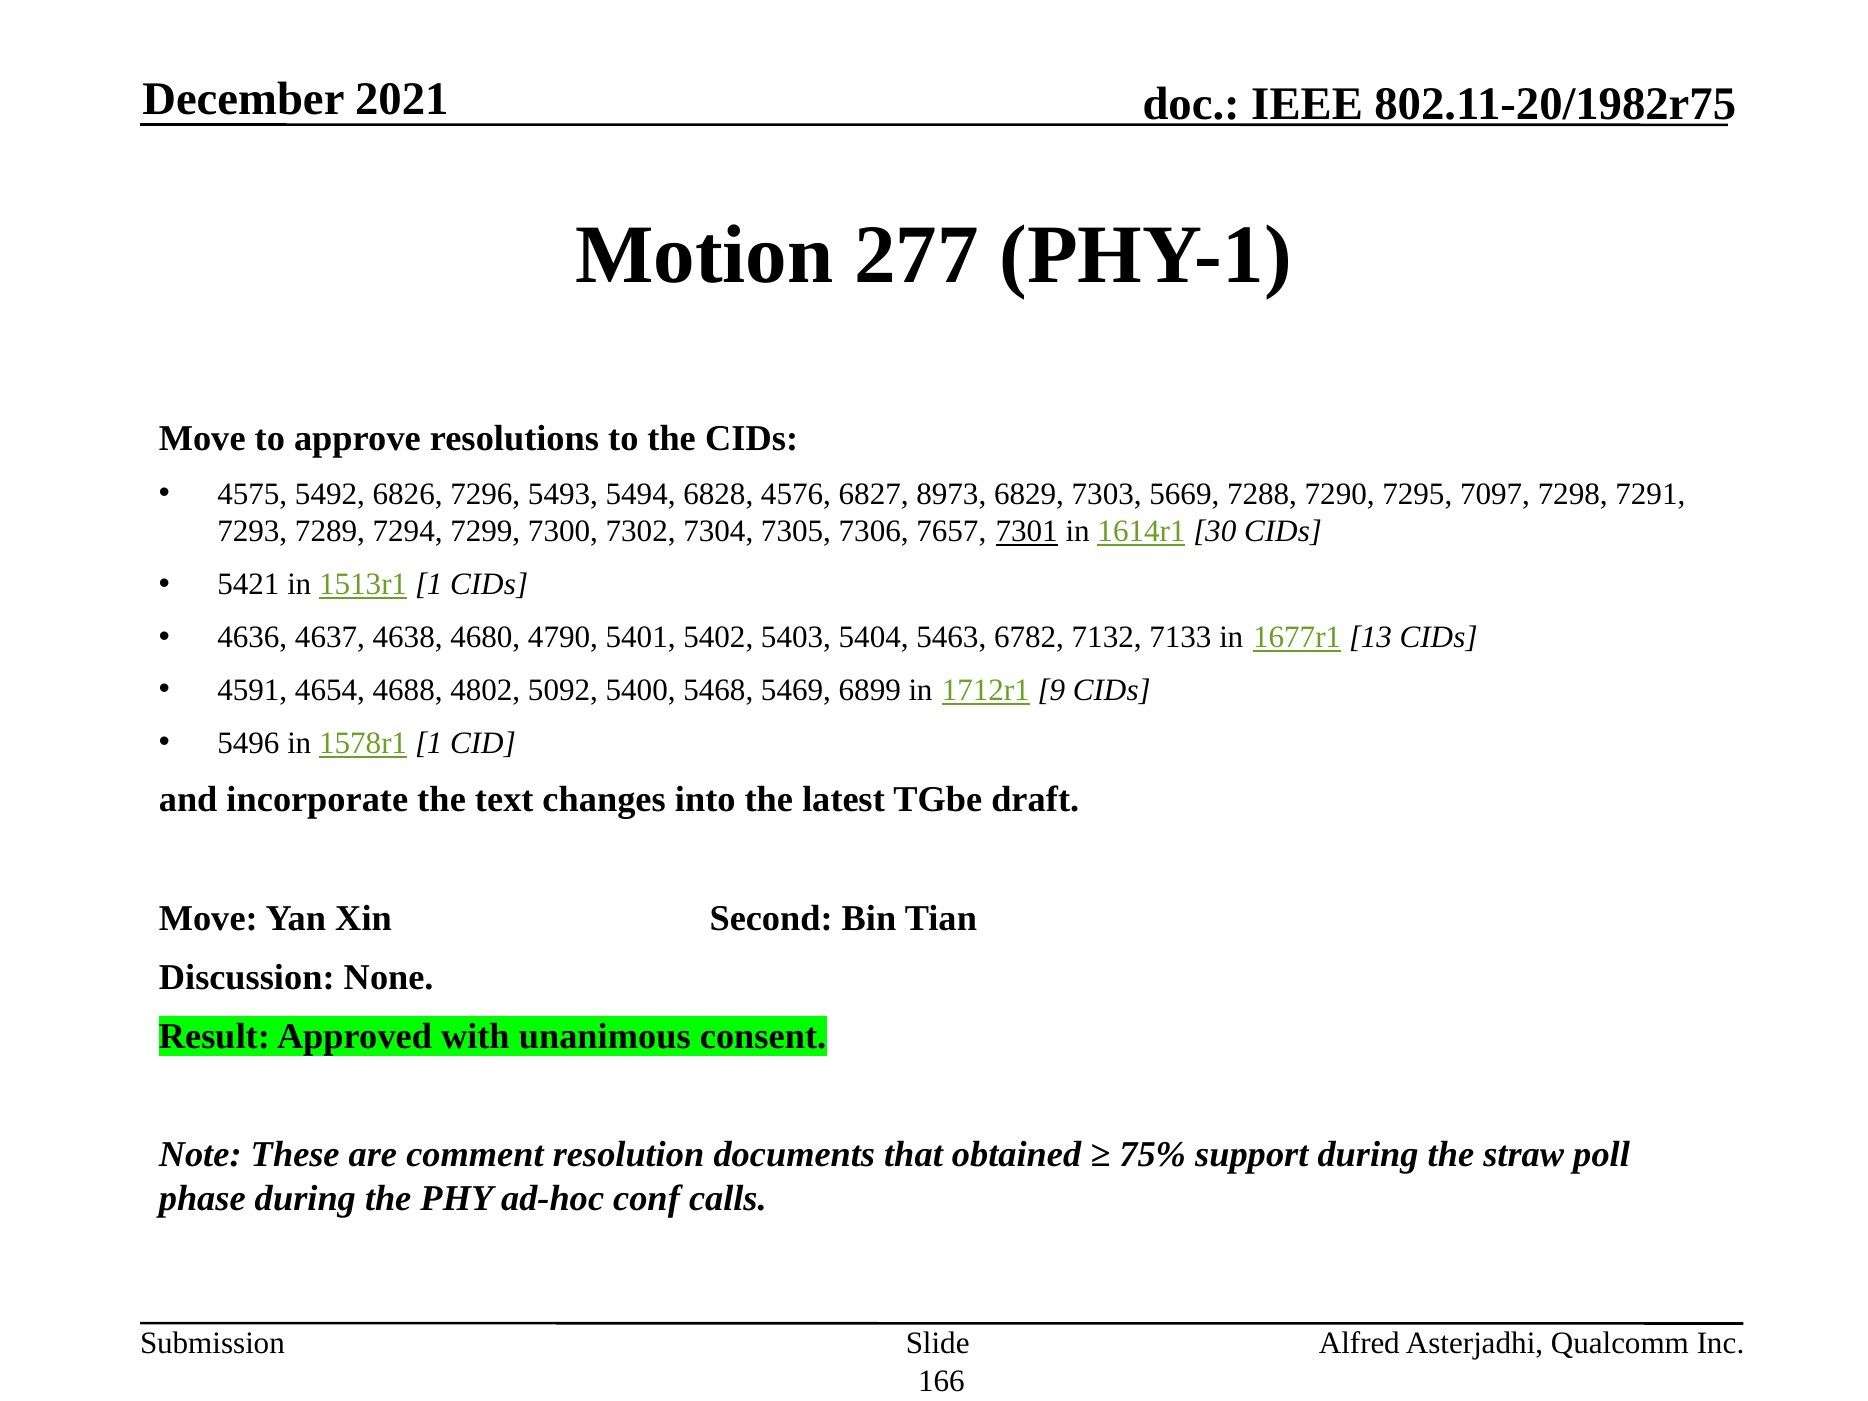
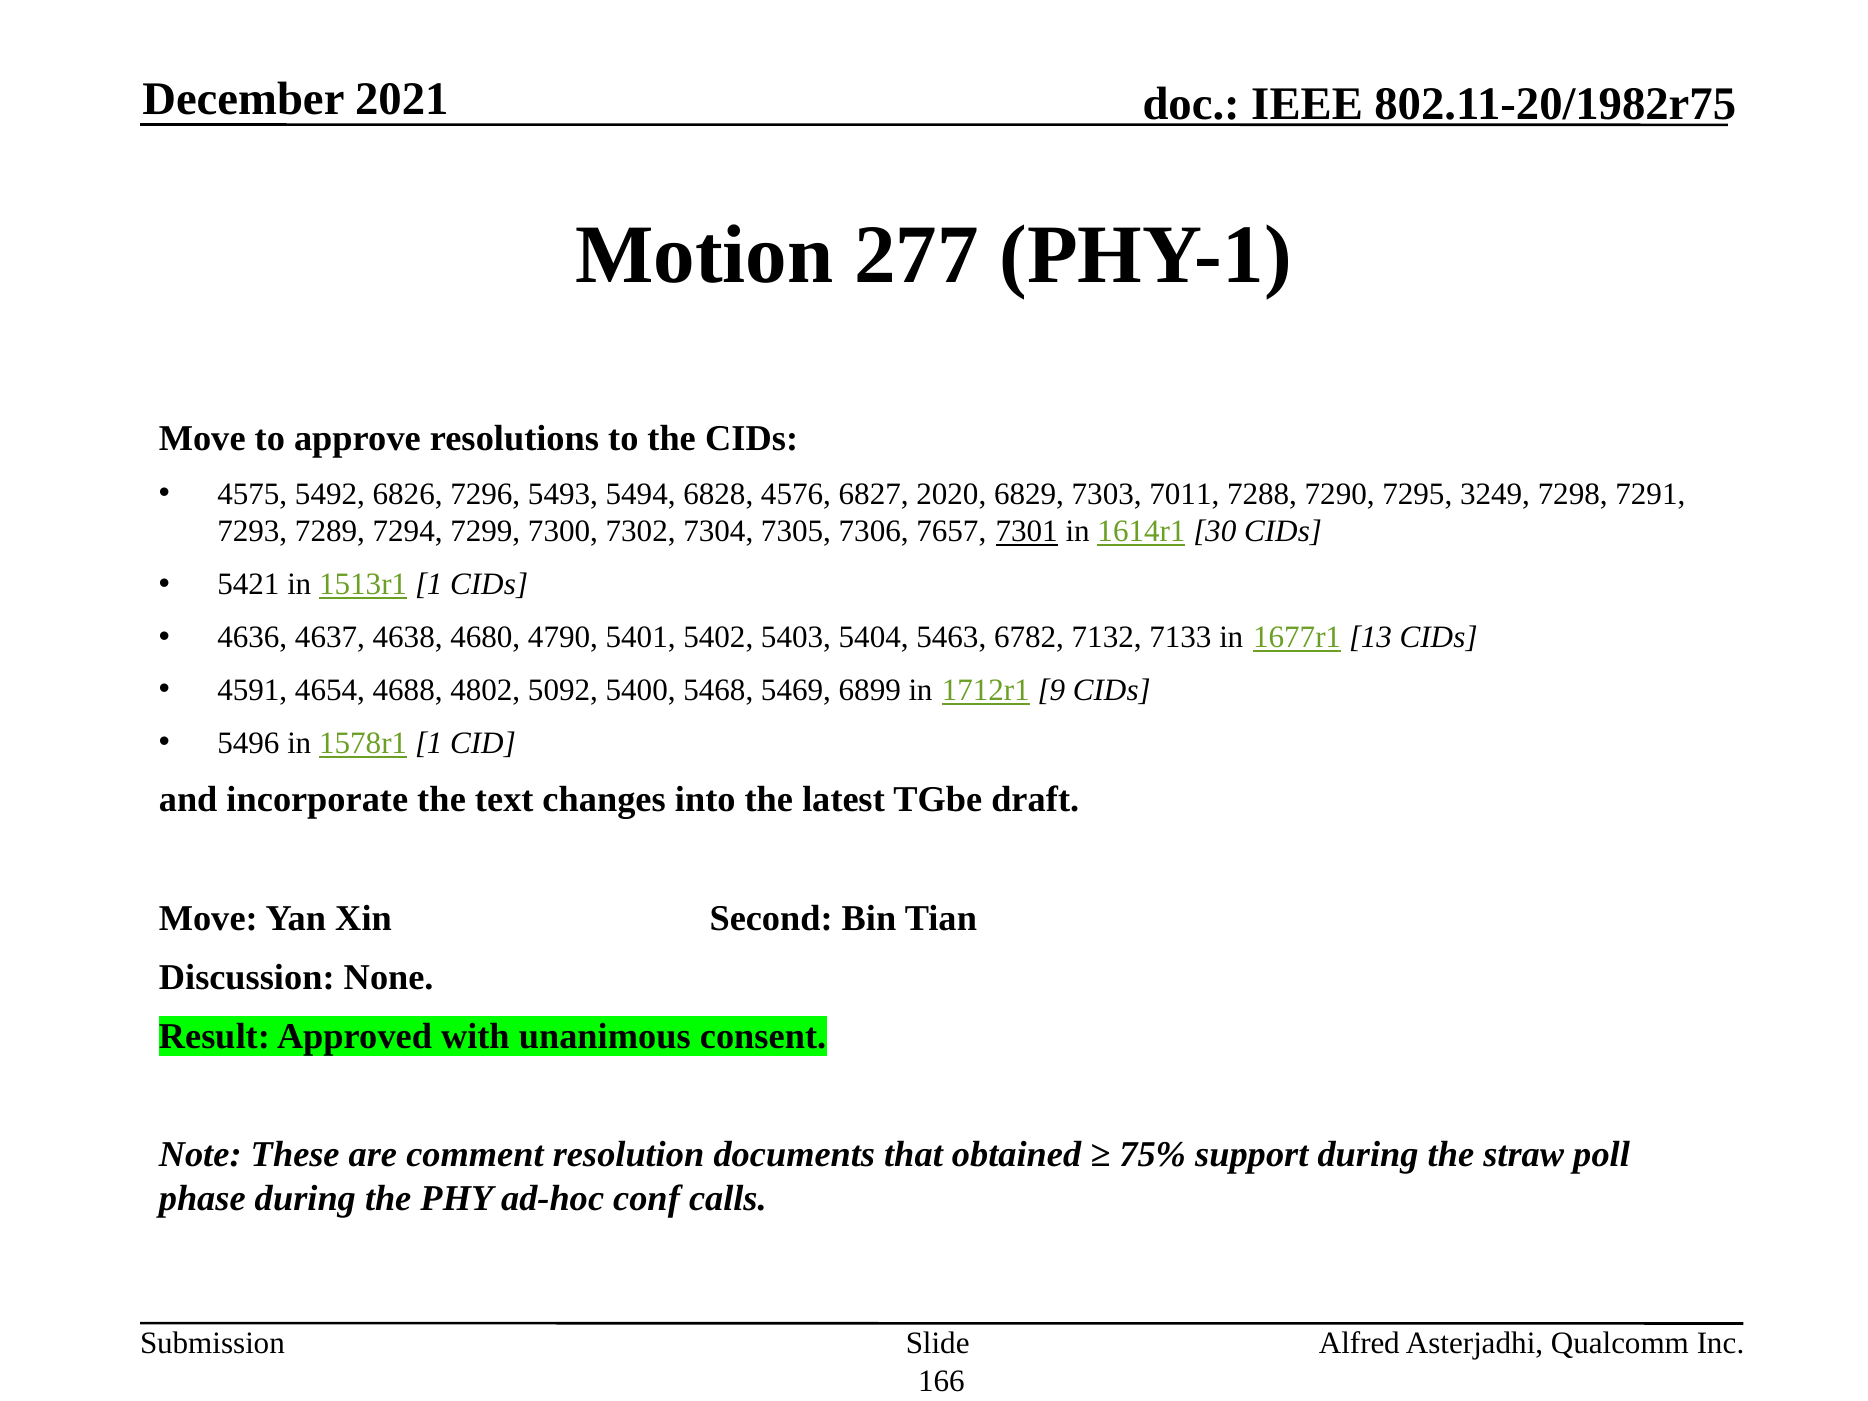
8973: 8973 -> 2020 (951, 494)
5669: 5669 -> 7011 (1184, 494)
7097: 7097 -> 3249 (1495, 494)
